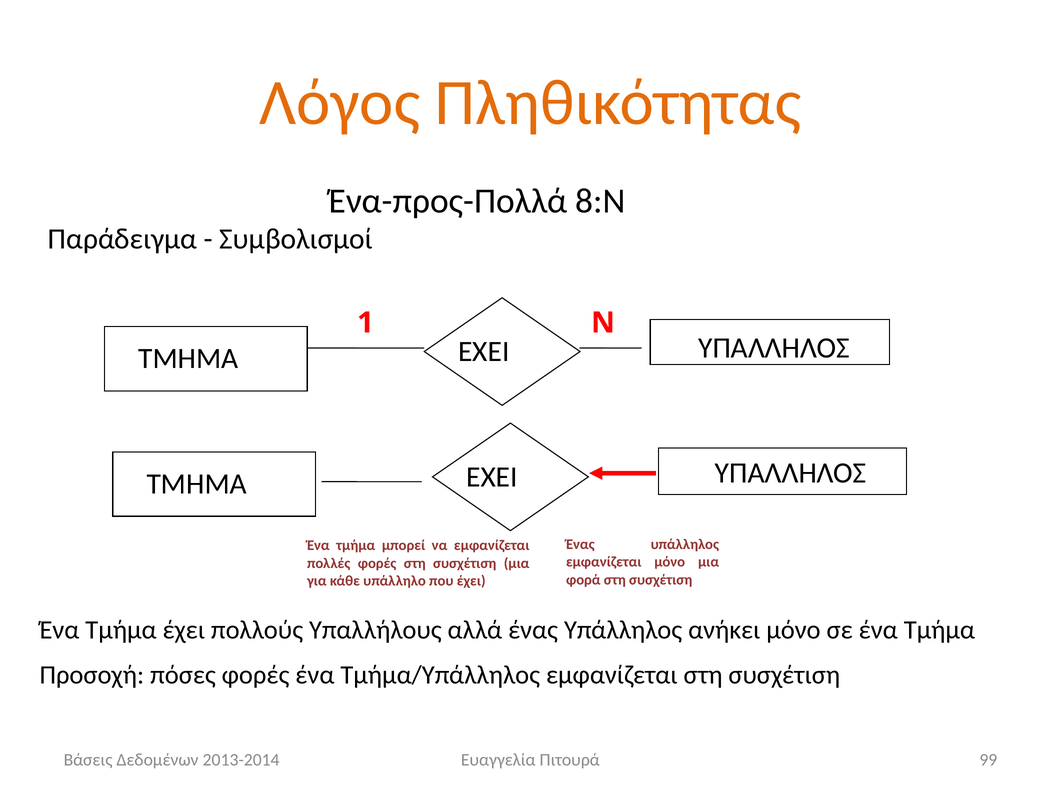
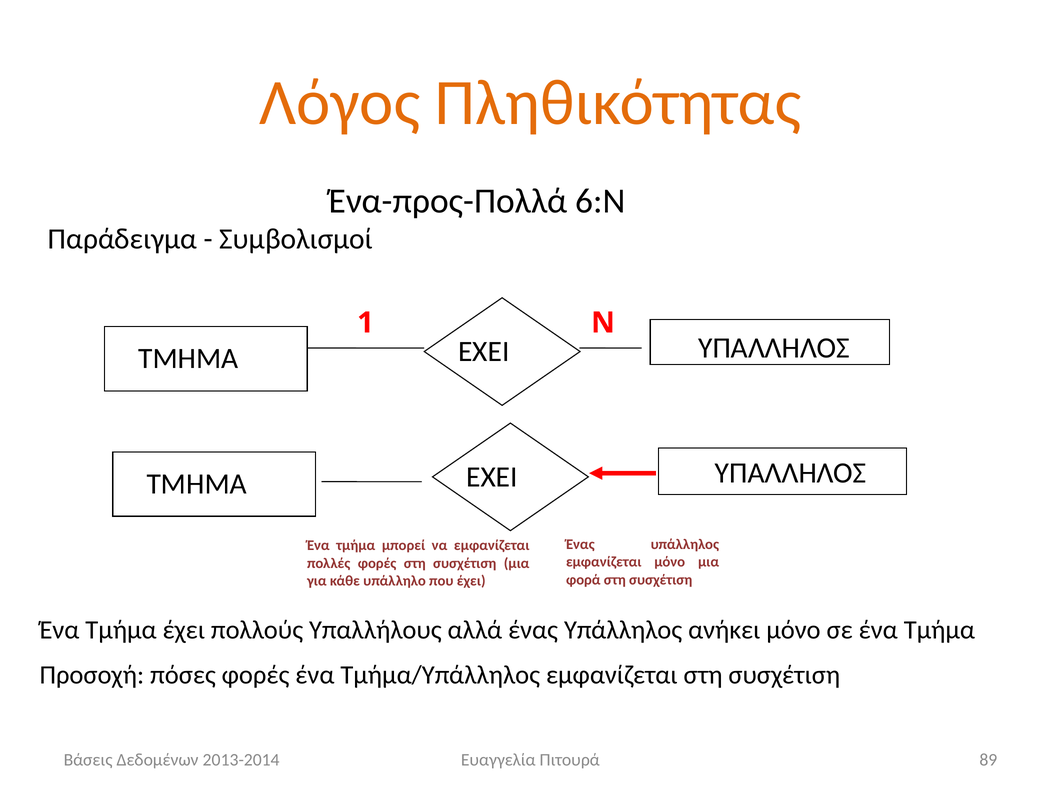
8:Ν: 8:Ν -> 6:Ν (600, 201)
99: 99 -> 89 (988, 760)
